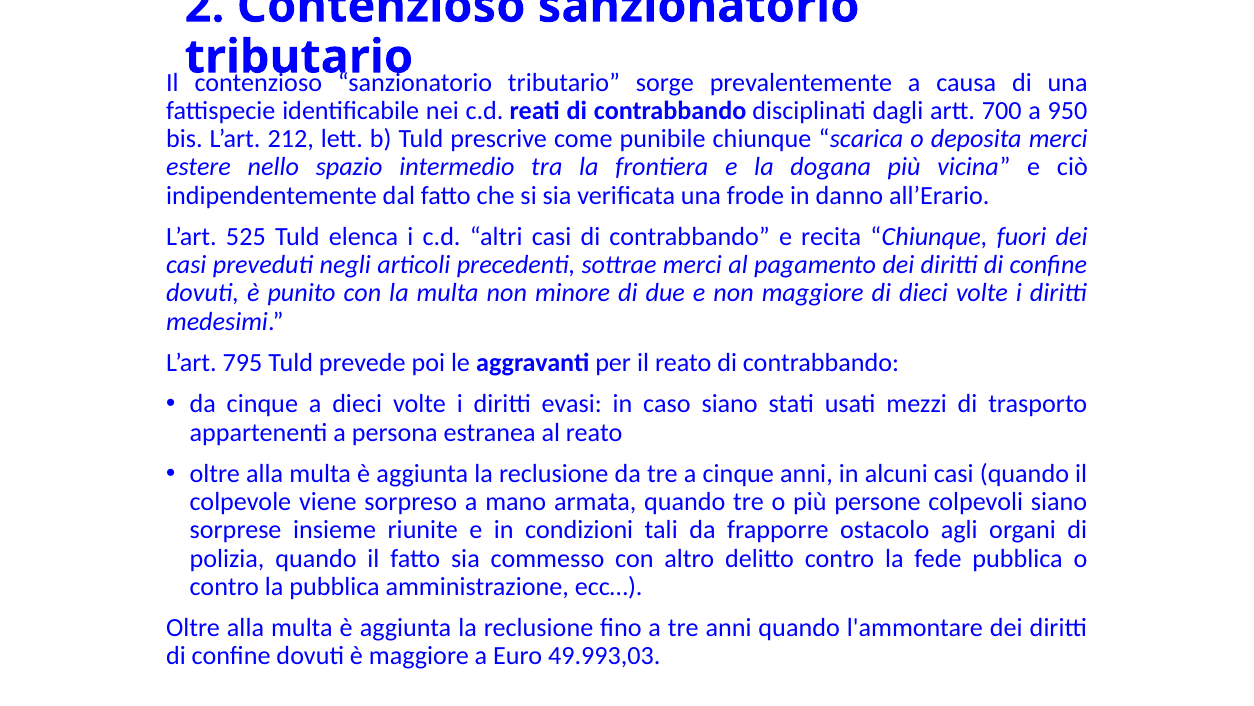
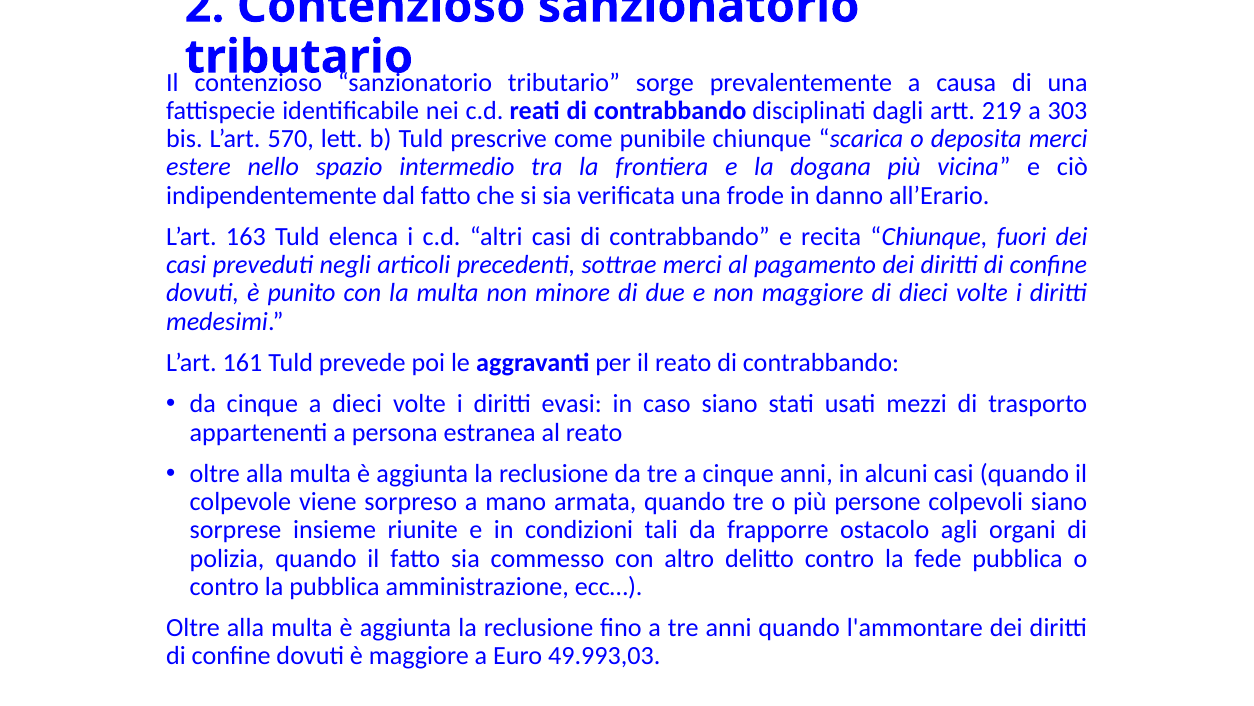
700: 700 -> 219 (1002, 111)
950: 950 -> 303 (1068, 111)
212: 212 -> 570 (291, 139)
525: 525 -> 163 (246, 237)
795: 795 -> 161 (243, 363)
